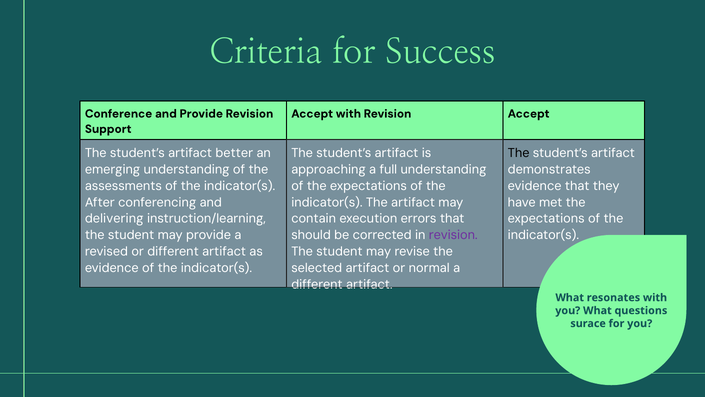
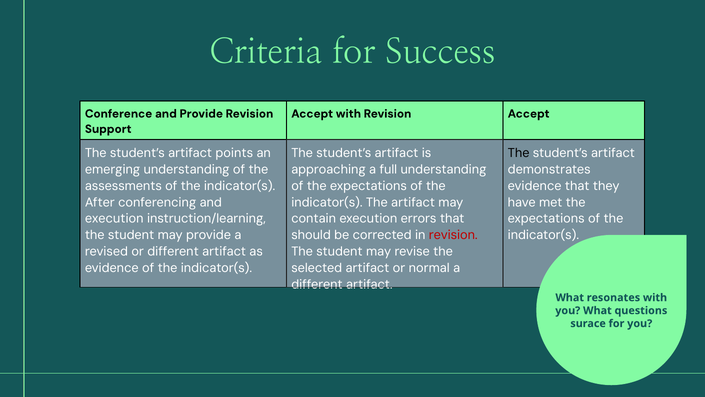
better: better -> points (234, 153)
delivering: delivering -> execution (114, 219)
revision colour: purple -> red (453, 235)
